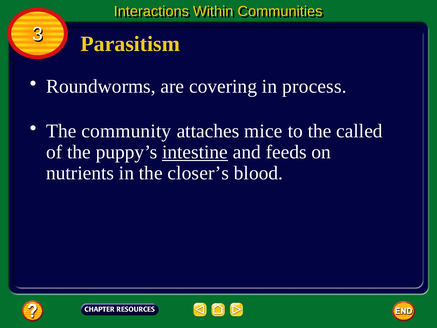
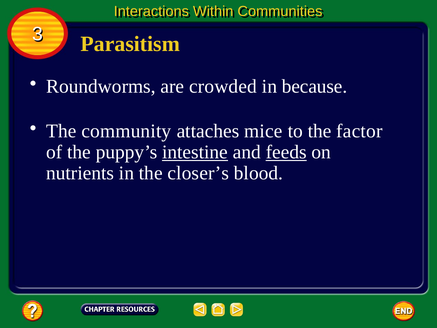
covering: covering -> crowded (223, 86)
process: process -> because (315, 86)
called: called -> factor (359, 131)
feeds underline: none -> present (286, 152)
